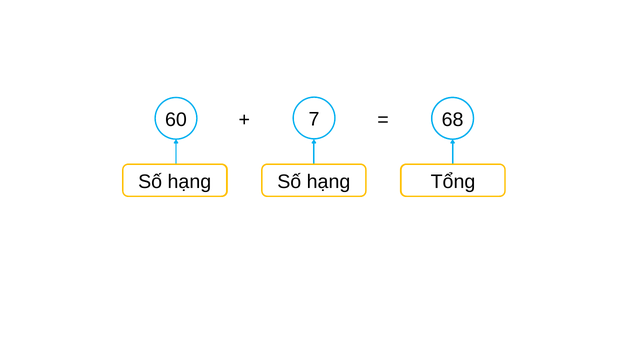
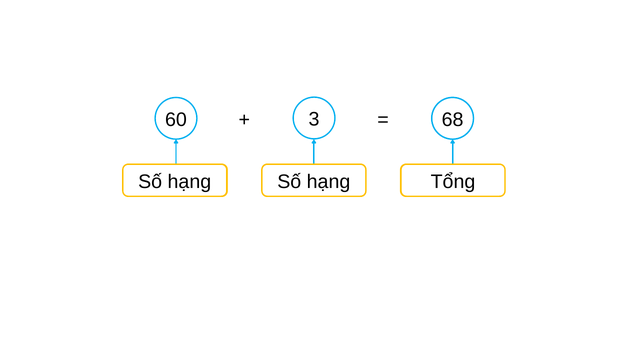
7: 7 -> 3 (314, 119)
